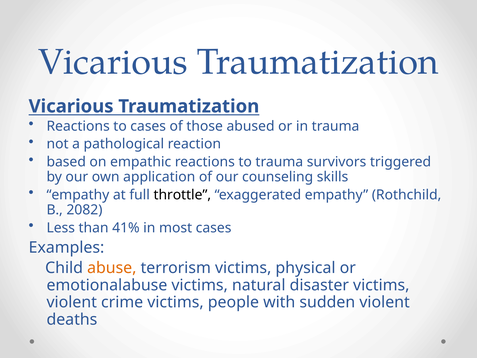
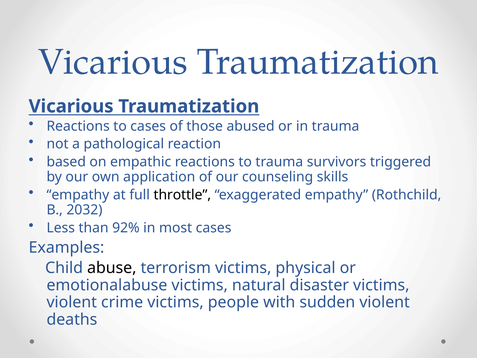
2082: 2082 -> 2032 (84, 210)
41%: 41% -> 92% (126, 228)
abuse colour: orange -> black (112, 268)
